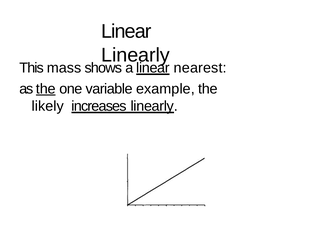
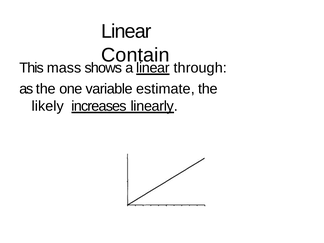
Linearly: Linearly -> Contain (135, 55)
nearest: nearest -> through (200, 68)
the underline: present -> none (46, 89)
example: example -> estimate (165, 89)
